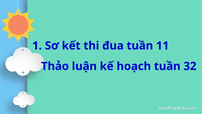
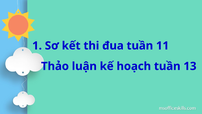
32: 32 -> 13 (190, 66)
